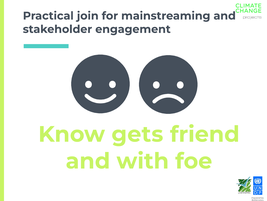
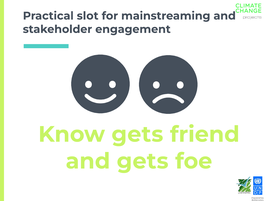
join: join -> slot (88, 16)
and with: with -> gets (143, 161)
